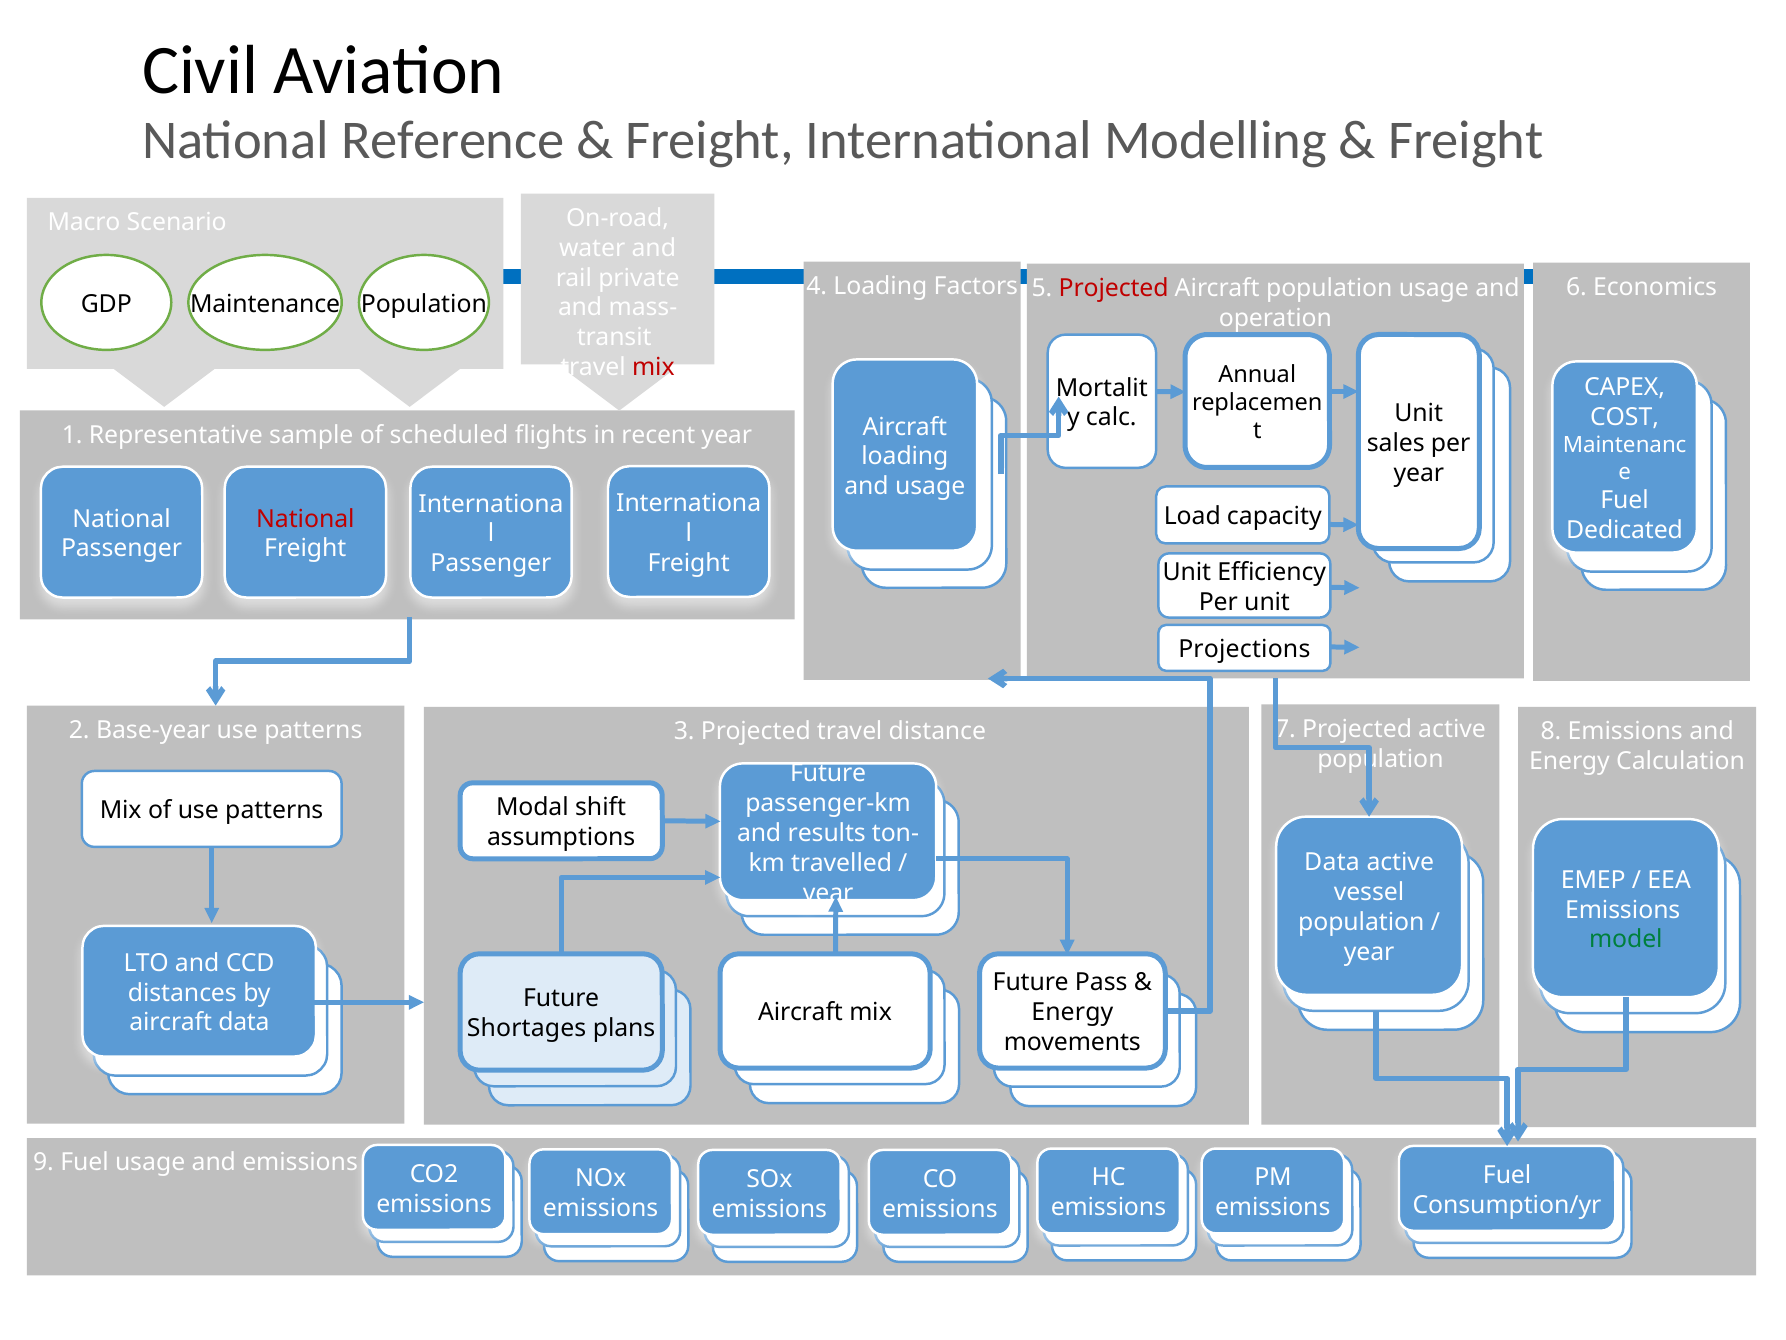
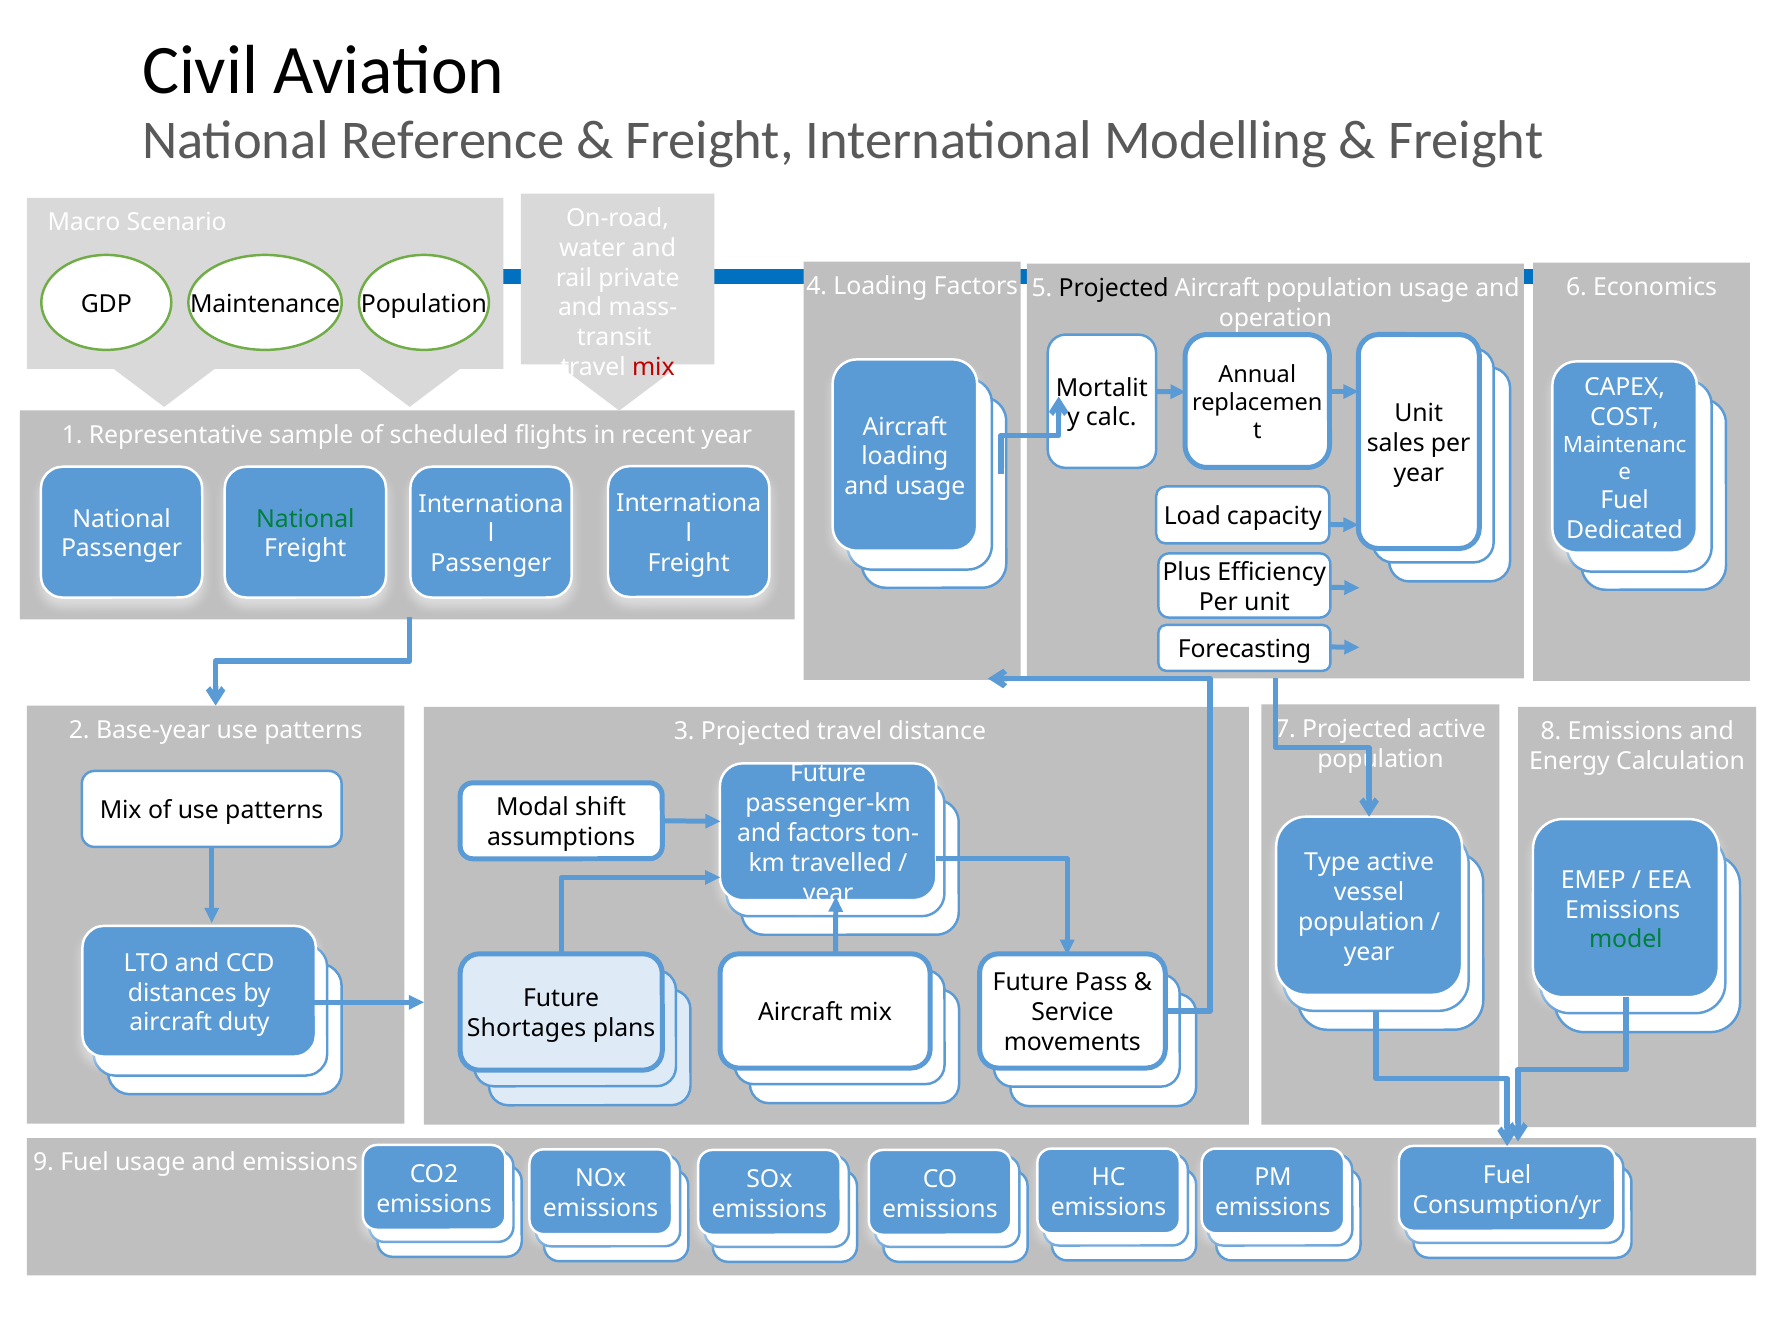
Projected colour: red -> black (1114, 288)
National colour: red -> green (305, 519)
Unit: Unit -> Plus (1187, 572)
Projections: Projections -> Forecasting (1245, 649)
and results: results -> factors (827, 833)
Data: Data -> Type (1332, 862)
Energy: Energy -> Service (1072, 1012)
aircraft data: data -> duty (244, 1022)
